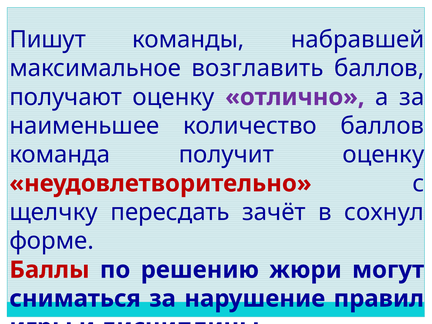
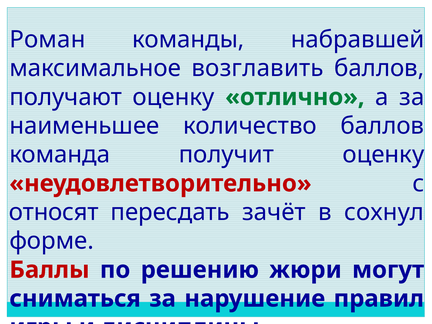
Пишут: Пишут -> Роман (47, 40)
отлично colour: purple -> green (295, 97)
щелчку: щелчку -> относят (54, 212)
